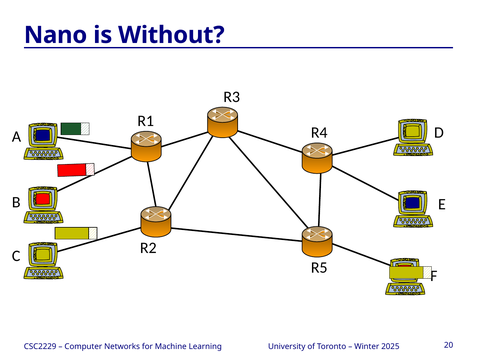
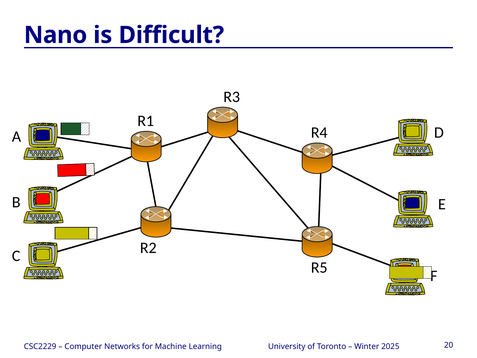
Without: Without -> Difficult (171, 35)
